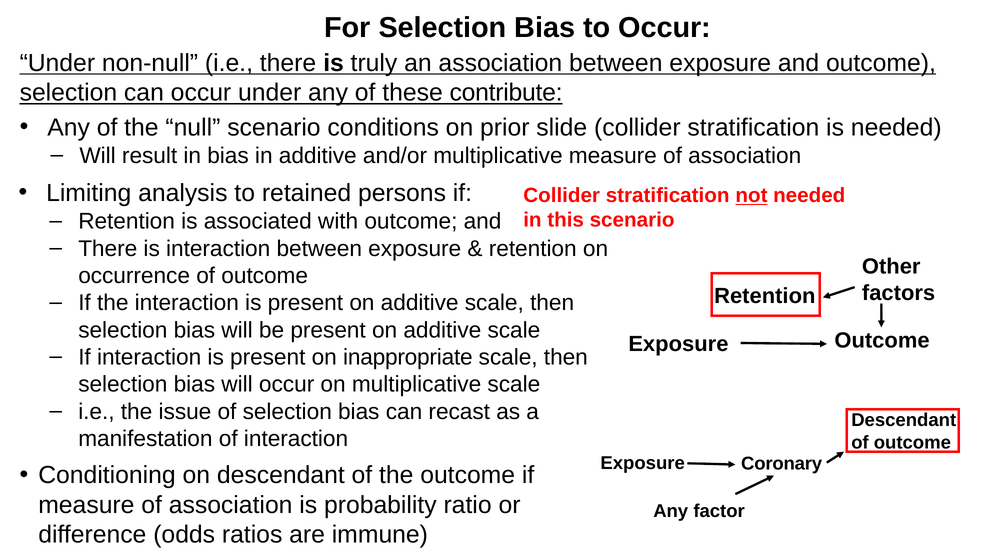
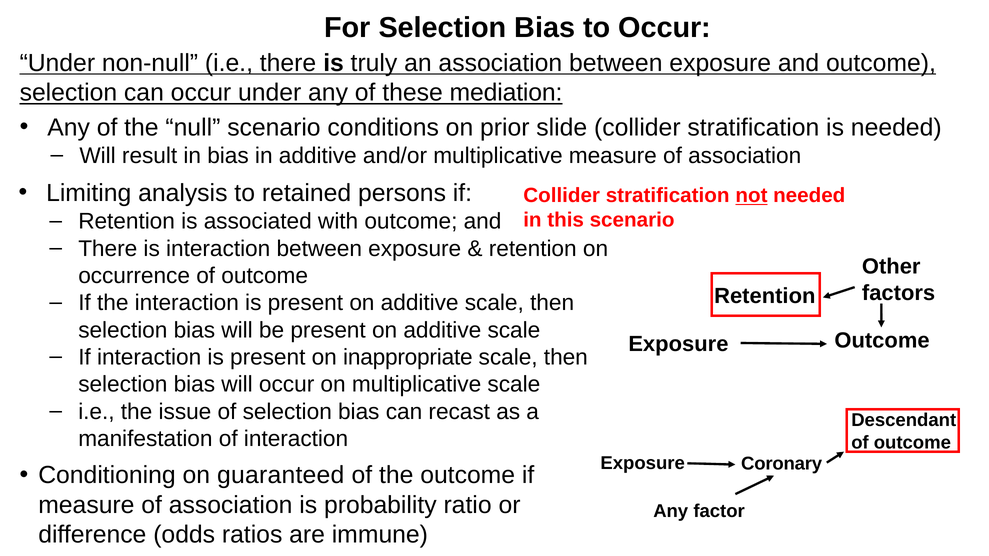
contribute: contribute -> mediation (506, 93)
on descendant: descendant -> guaranteed (281, 475)
